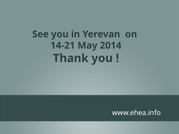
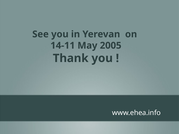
14-21: 14-21 -> 14-11 (63, 46)
2014: 2014 -> 2005 (111, 46)
